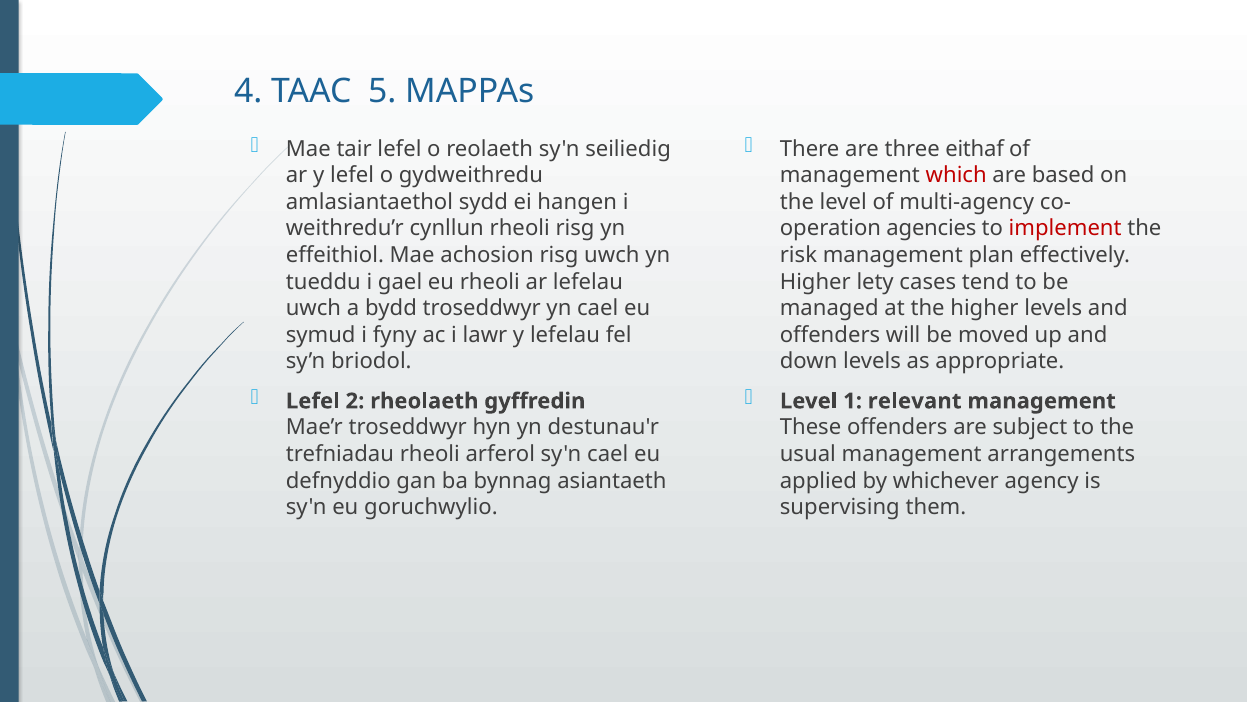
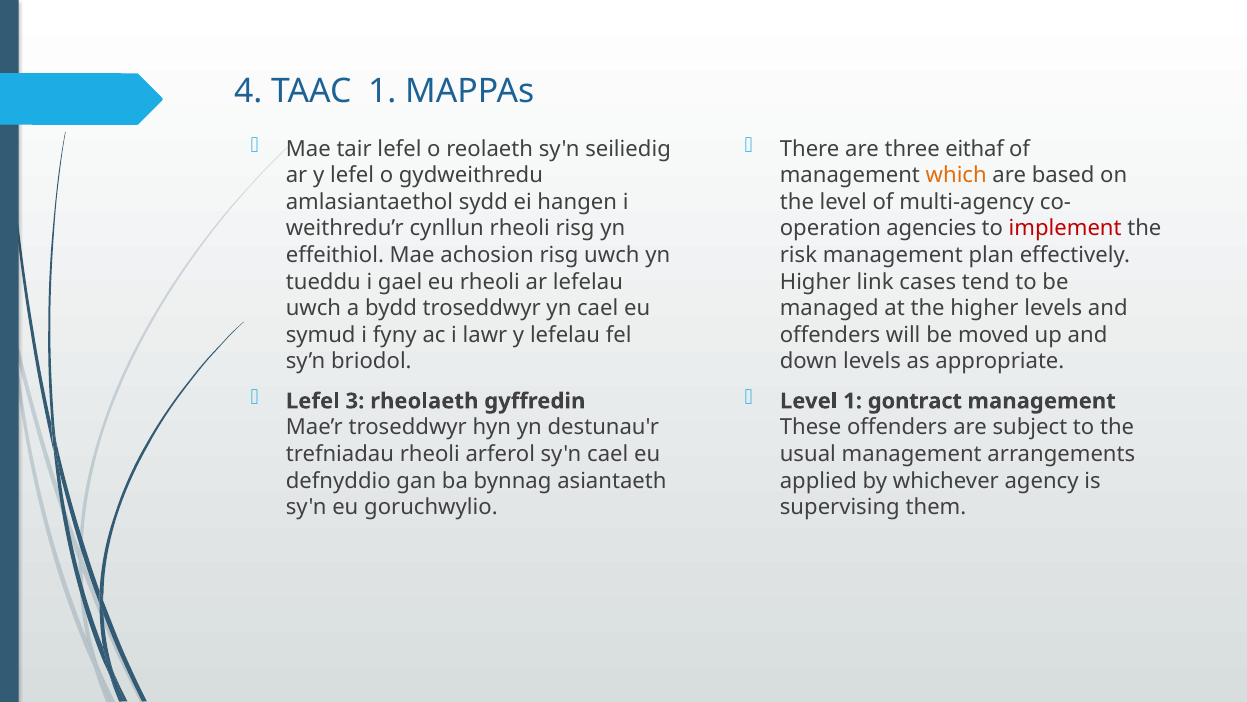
TAAC 5: 5 -> 1 (382, 91)
which colour: red -> orange (956, 175)
lety: lety -> link (875, 282)
2: 2 -> 3 (355, 401)
relevant: relevant -> gontract (915, 401)
